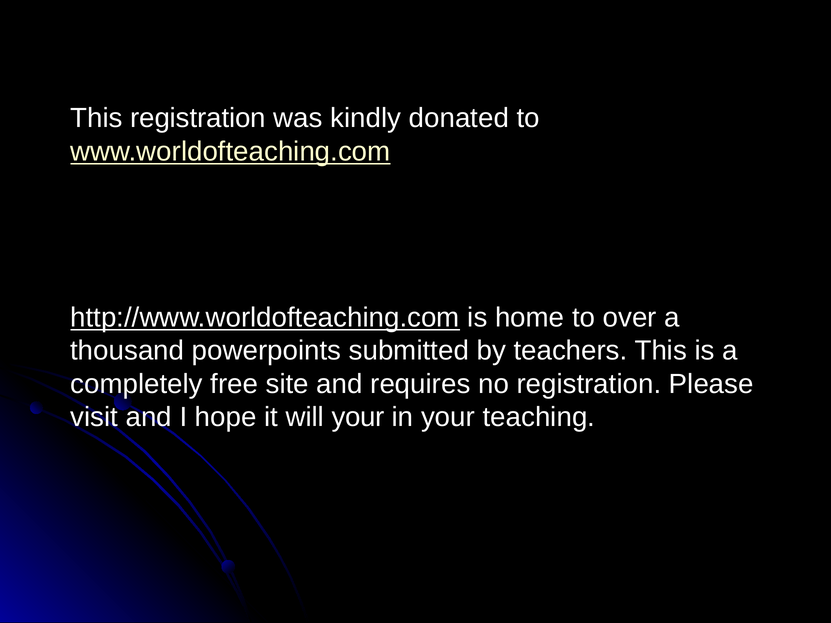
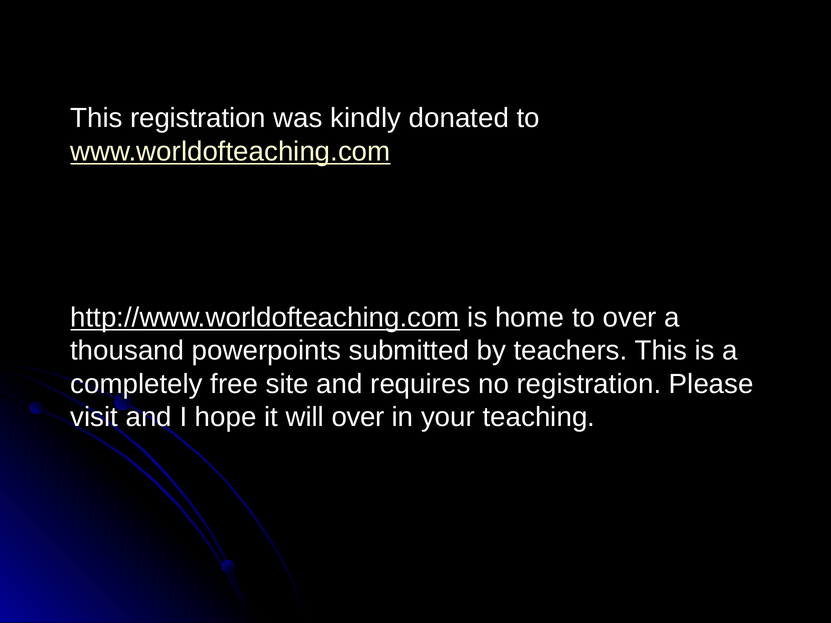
will your: your -> over (358, 417)
